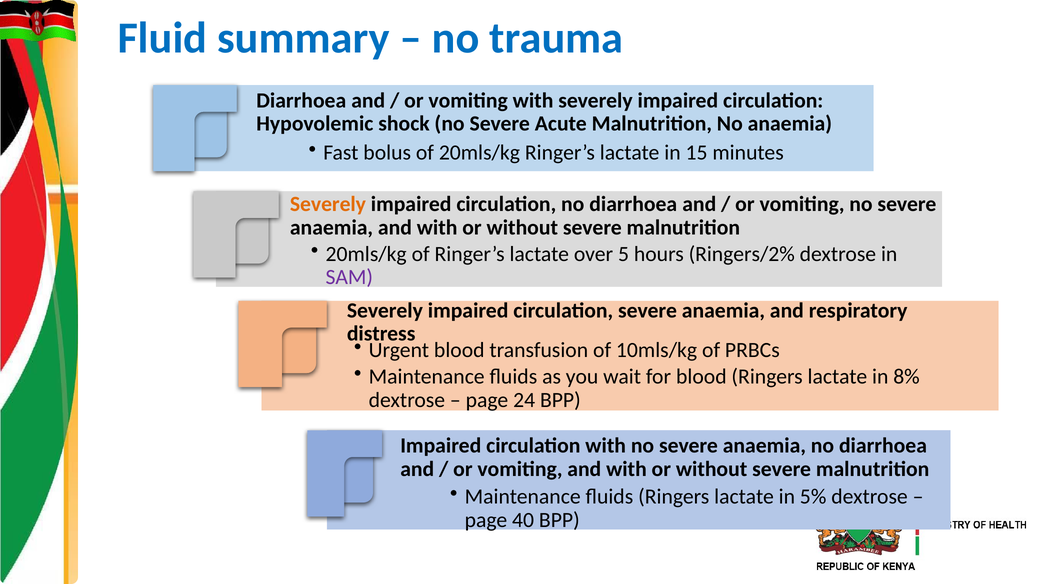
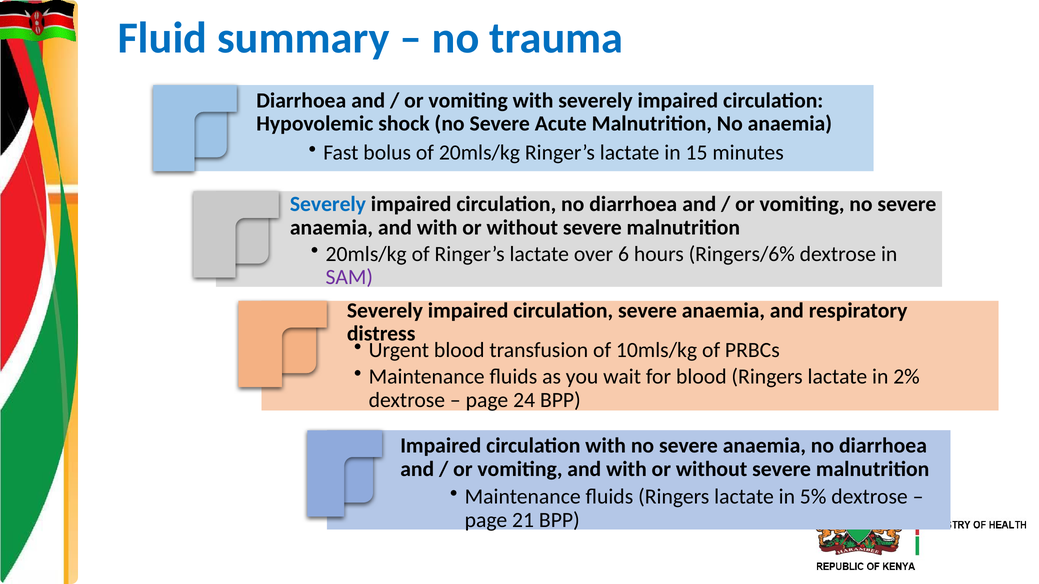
Severely colour: orange -> blue (328, 204)
5: 5 -> 6 (624, 254)
Ringers/2%: Ringers/2% -> Ringers/6% (742, 254)
8%: 8% -> 2% (906, 377)
40: 40 -> 21 (523, 520)
